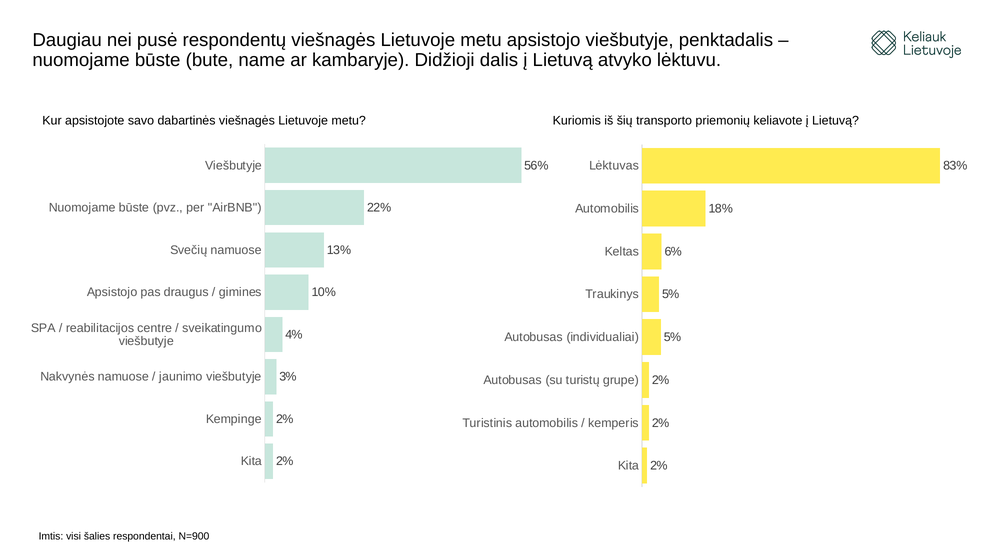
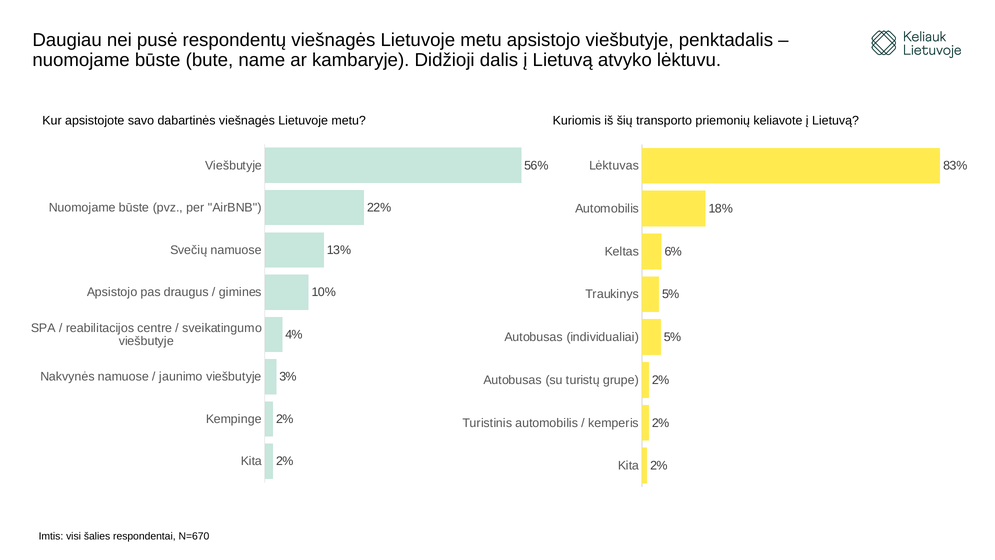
N=900: N=900 -> N=670 (194, 536)
